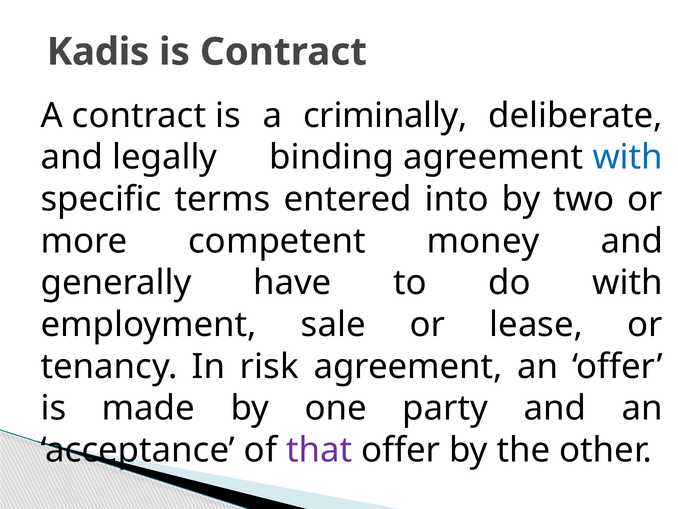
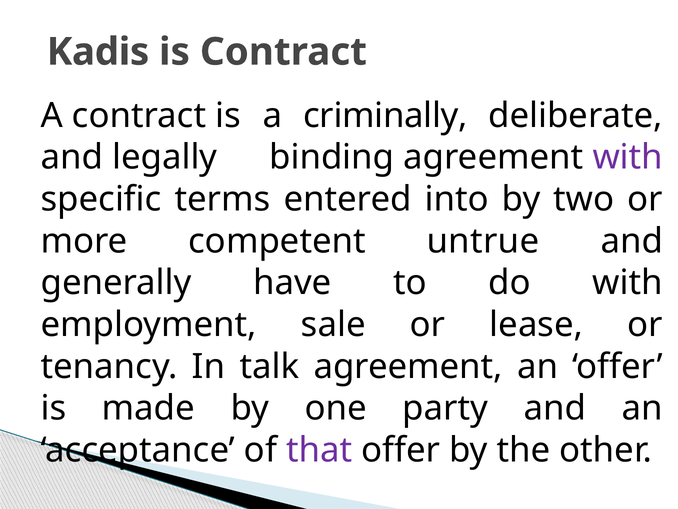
with colour: blue -> purple (628, 157)
money: money -> untrue (483, 241)
risk: risk -> talk (269, 366)
